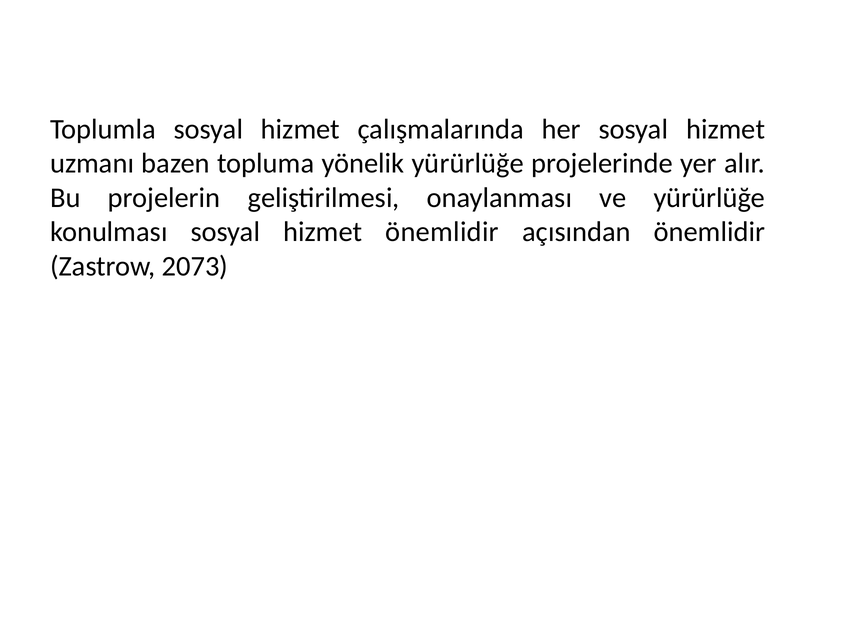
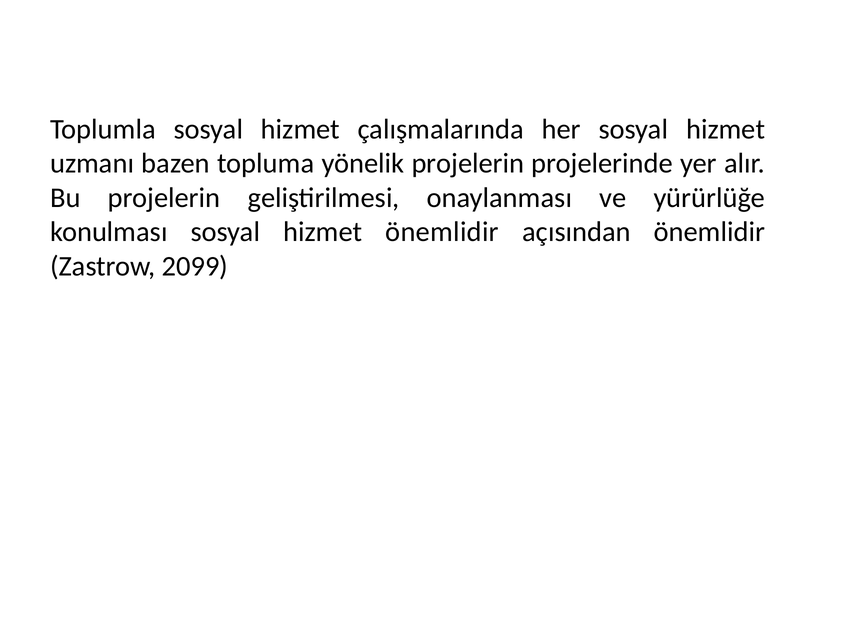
yönelik yürürlüğe: yürürlüğe -> projelerin (468, 164)
2073: 2073 -> 2099 (195, 266)
